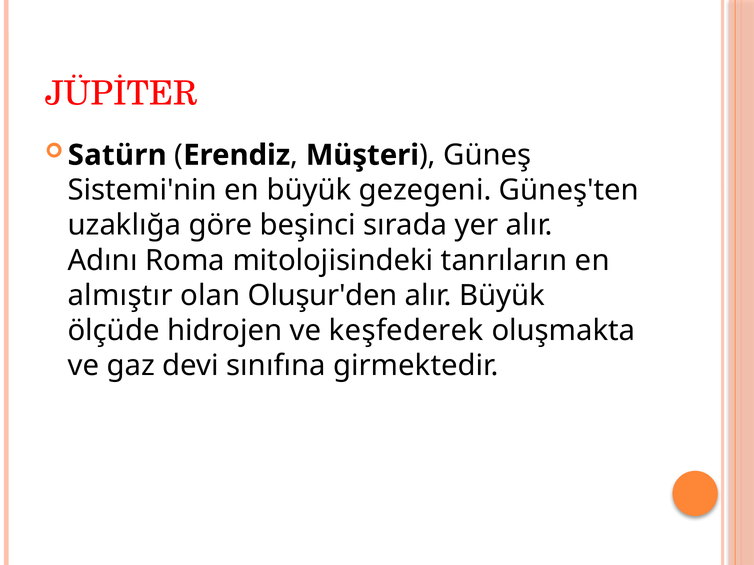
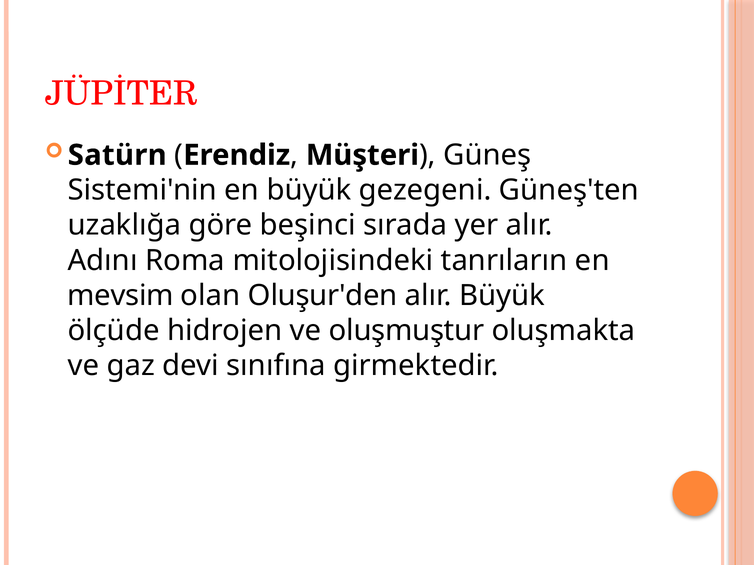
almıştır: almıştır -> mevsim (121, 296)
keşfederek: keşfederek -> oluşmuştur (406, 331)
